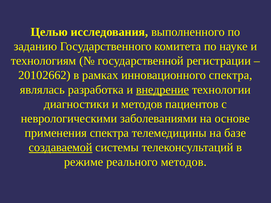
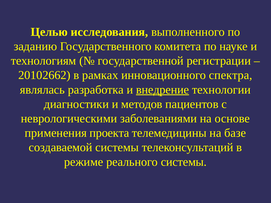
применения спектра: спектра -> проекта (109, 133)
создаваемой underline: present -> none (61, 148)
реального методов: методов -> системы (184, 162)
